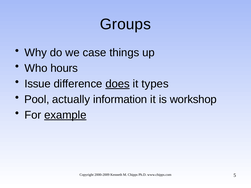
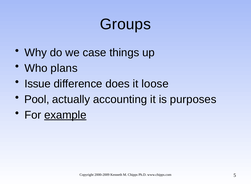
hours: hours -> plans (64, 68)
does underline: present -> none (118, 84)
types: types -> loose (155, 84)
information: information -> accounting (120, 100)
workshop: workshop -> purposes (193, 100)
